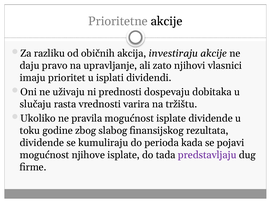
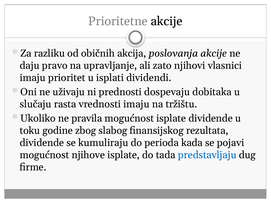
investiraju: investiraju -> poslovanja (173, 53)
vrednosti varira: varira -> imaju (136, 104)
predstavljaju colour: purple -> blue (207, 155)
